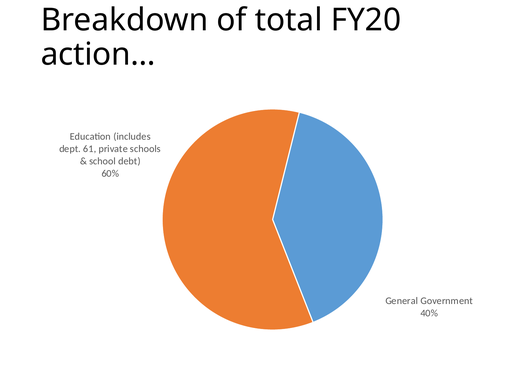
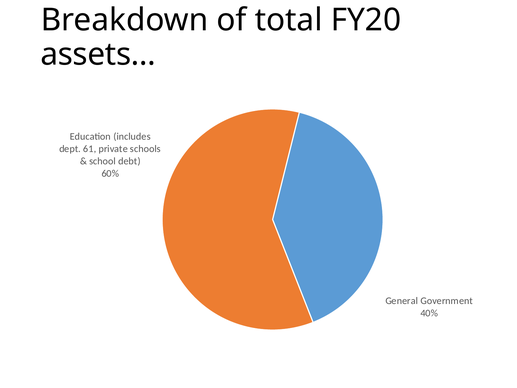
action…: action… -> assets… (98, 54)
